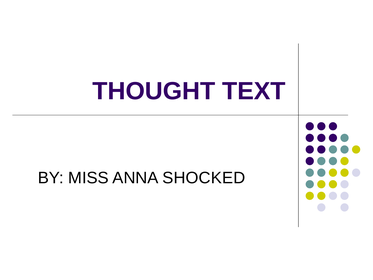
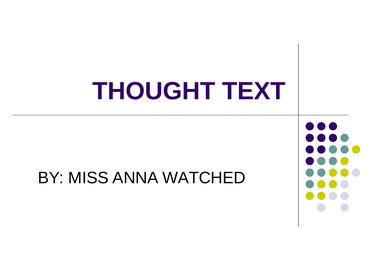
SHOCKED: SHOCKED -> WATCHED (204, 178)
